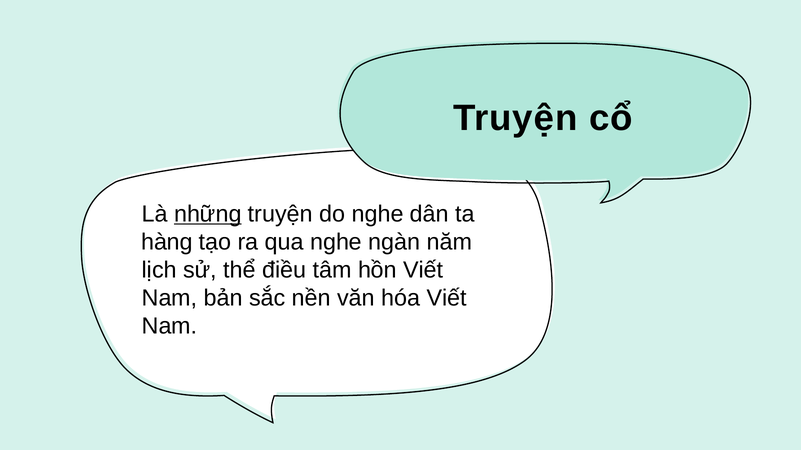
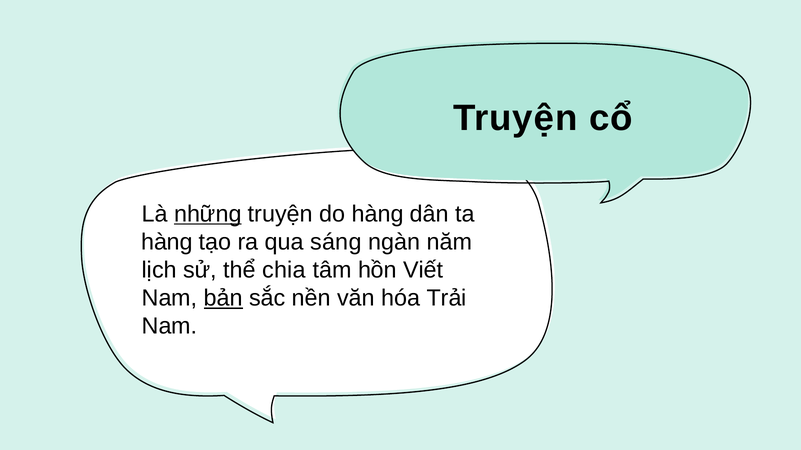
do nghe: nghe -> hàng (378, 214)
qua nghe: nghe -> sáng (336, 242)
điều: điều -> chia (284, 270)
bản underline: none -> present (223, 298)
hóa Viết: Viết -> Trải (447, 298)
